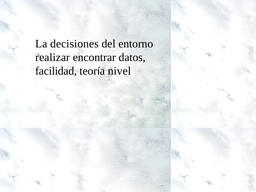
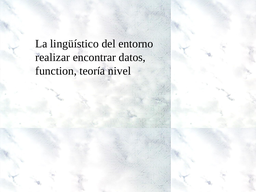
decisiones: decisiones -> lingüístico (74, 44)
facilidad: facilidad -> function (56, 71)
